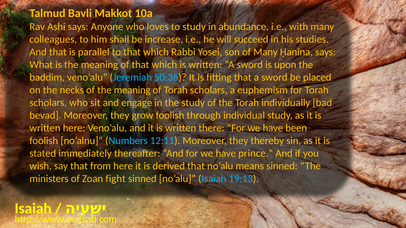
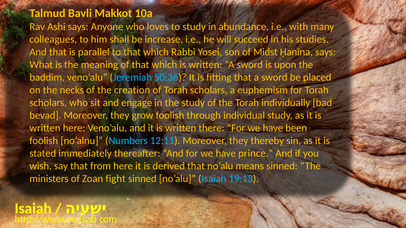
of Many: Many -> Midst (266, 52)
of the meaning: meaning -> creation (132, 90)
